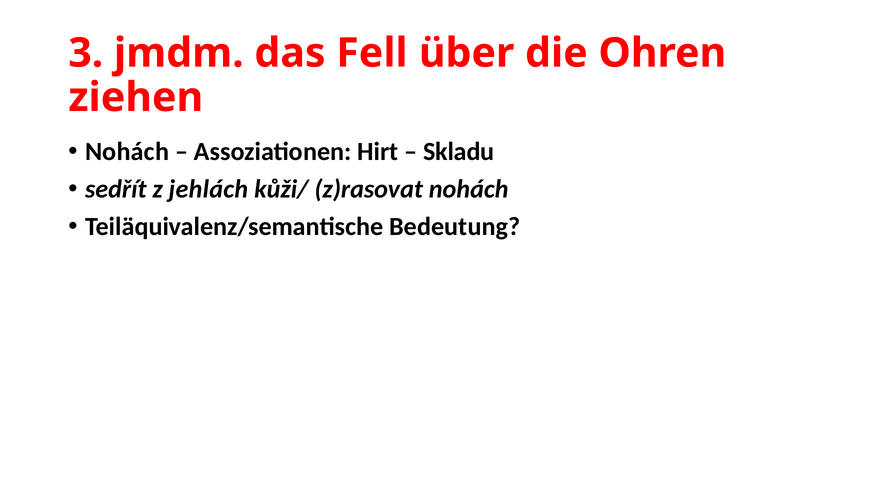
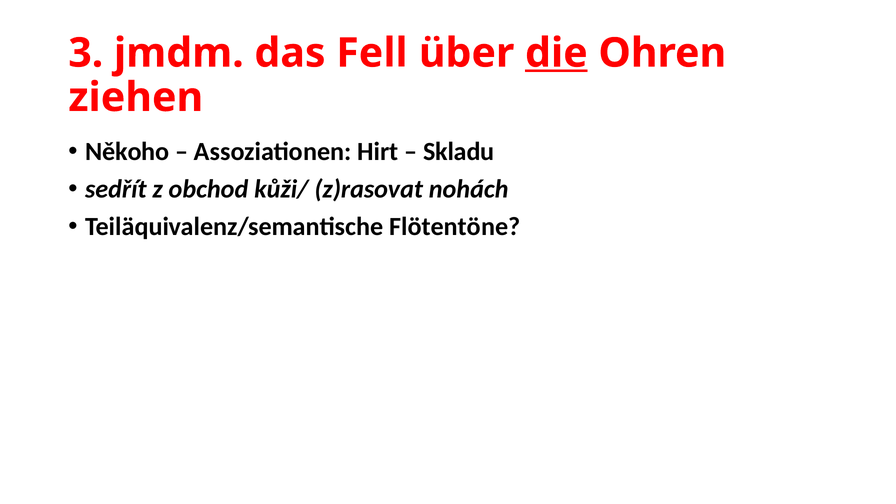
die underline: none -> present (556, 53)
Nohách: Nohách -> Někoho (127, 151)
jehlách: jehlách -> obchod (208, 189)
Bedeutung: Bedeutung -> Flötentöne (455, 227)
